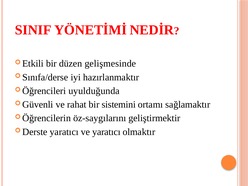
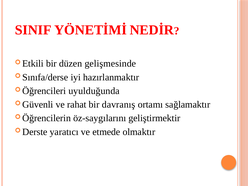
sistemini: sistemini -> davranış (119, 105)
ve yaratıcı: yaratıcı -> etmede (106, 132)
